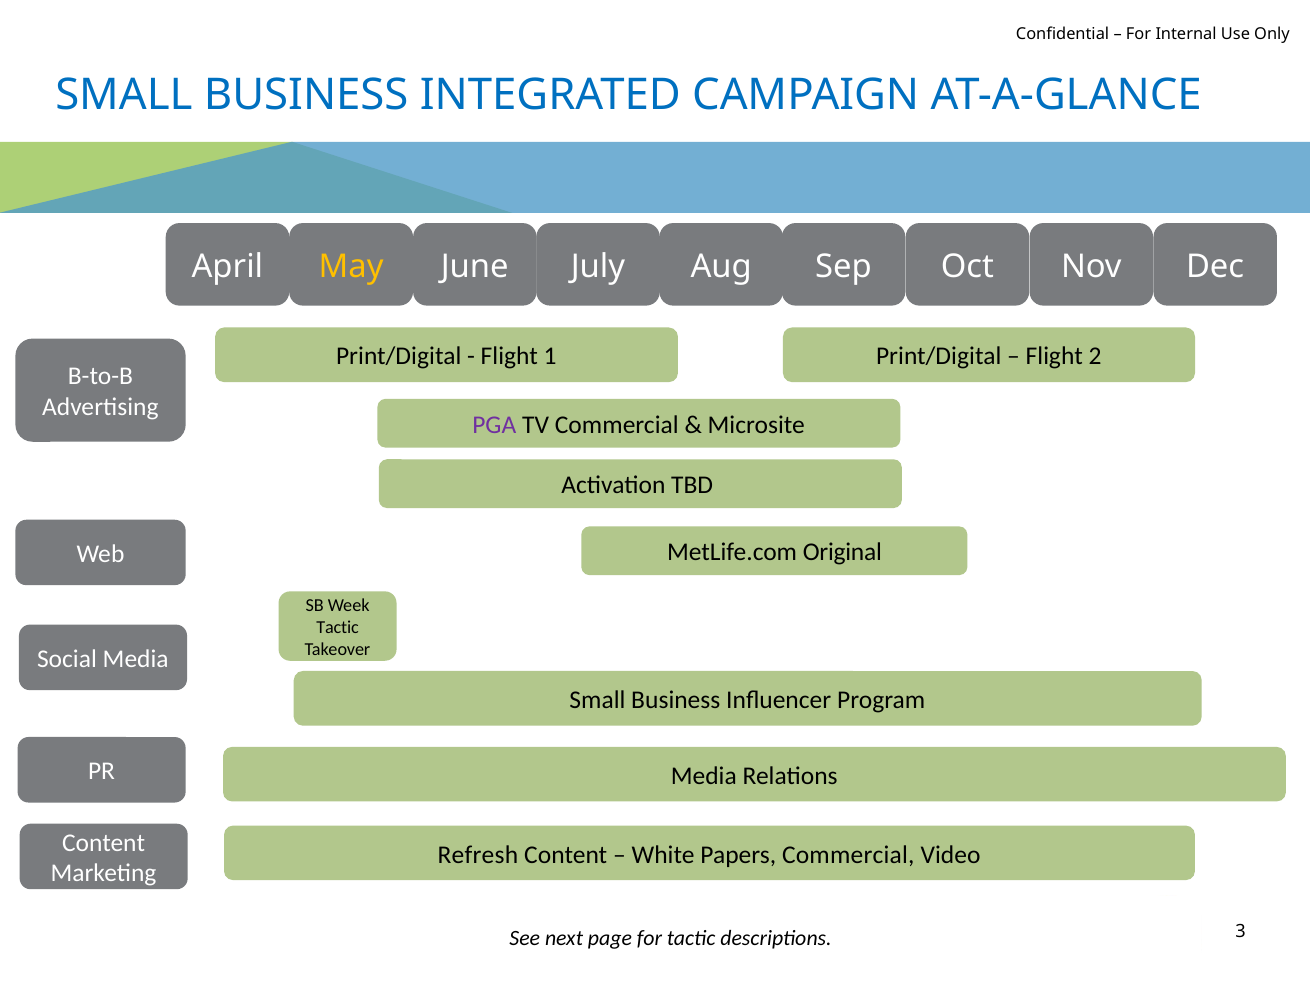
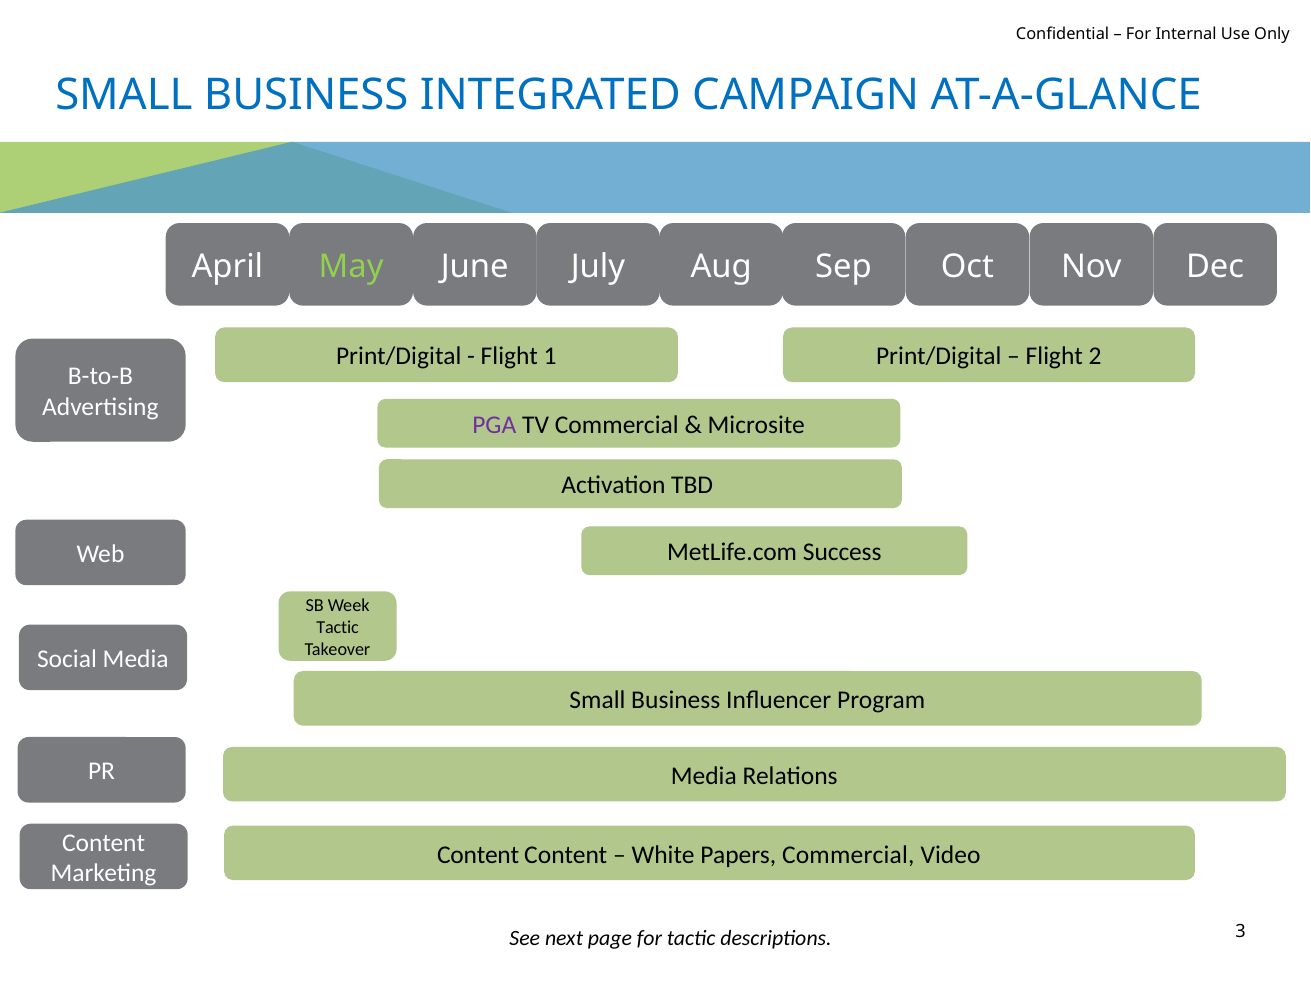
May colour: yellow -> light green (351, 267)
Original: Original -> Success (842, 553)
Refresh: Refresh -> Content (478, 855)
